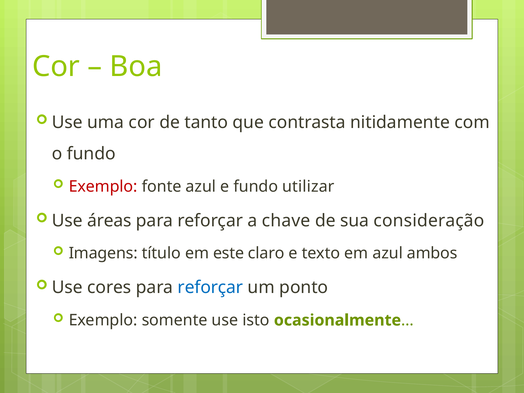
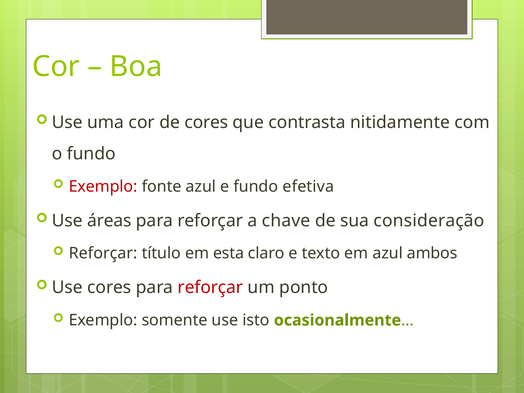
de tanto: tanto -> cores (206, 122)
utilizar: utilizar -> efetiva (308, 186)
Imagens: Imagens -> Reforçar (103, 253)
este: este -> esta (229, 253)
reforçar colour: blue -> red (210, 288)
